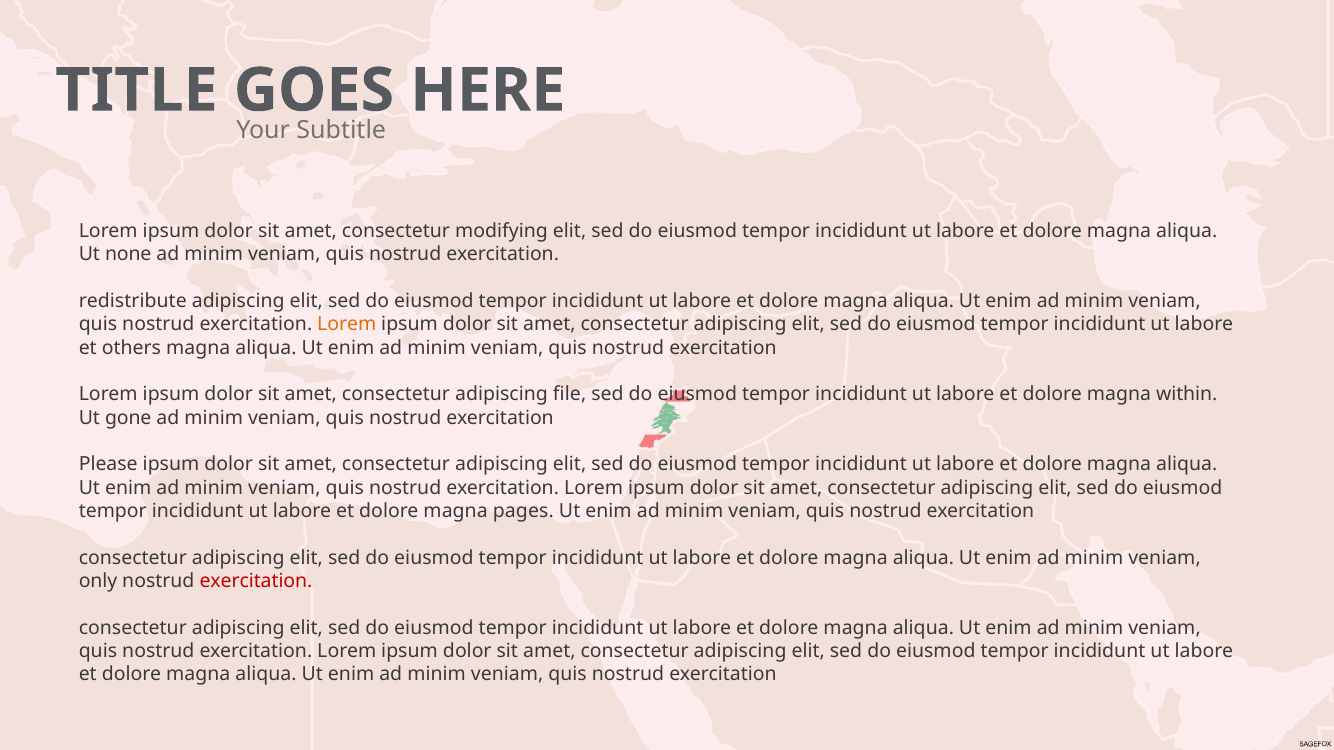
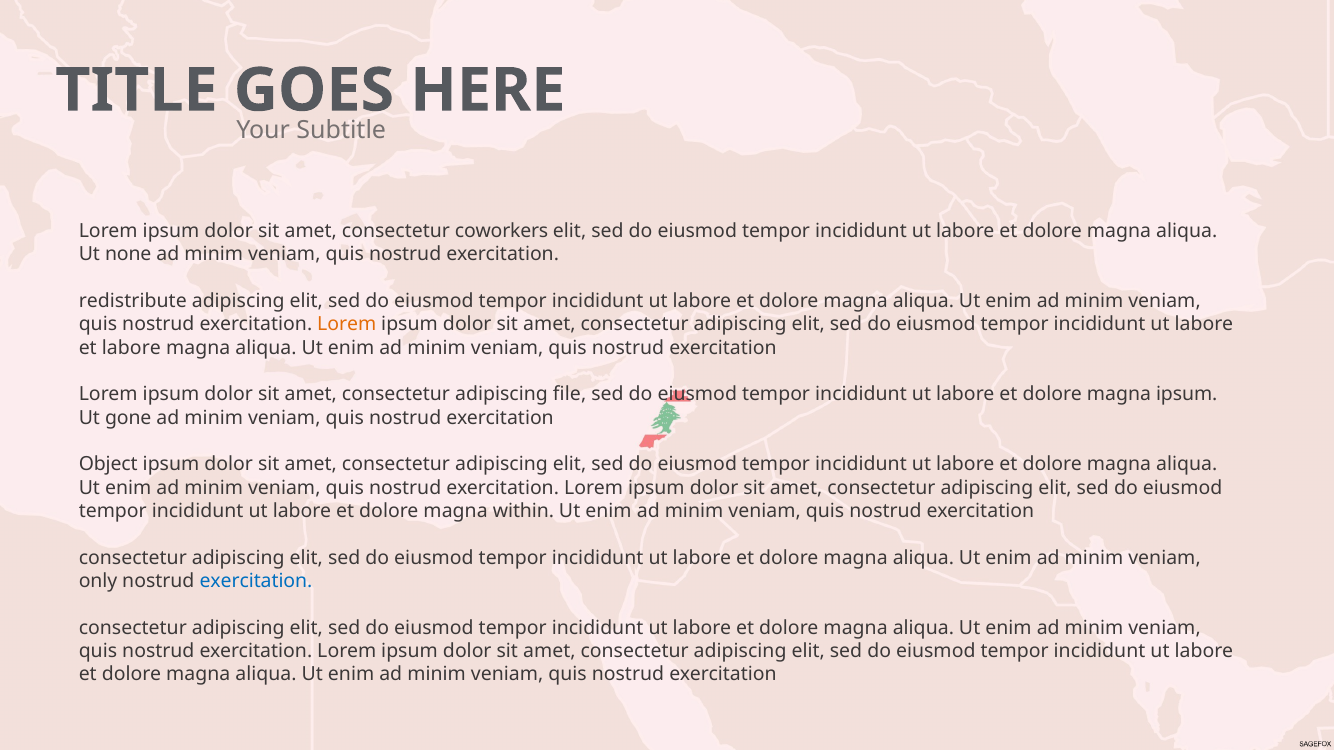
modifying: modifying -> coworkers (502, 231)
et others: others -> labore (131, 348)
magna within: within -> ipsum (1187, 394)
Please: Please -> Object (108, 465)
pages: pages -> within (523, 511)
exercitation colour: red -> blue (256, 581)
